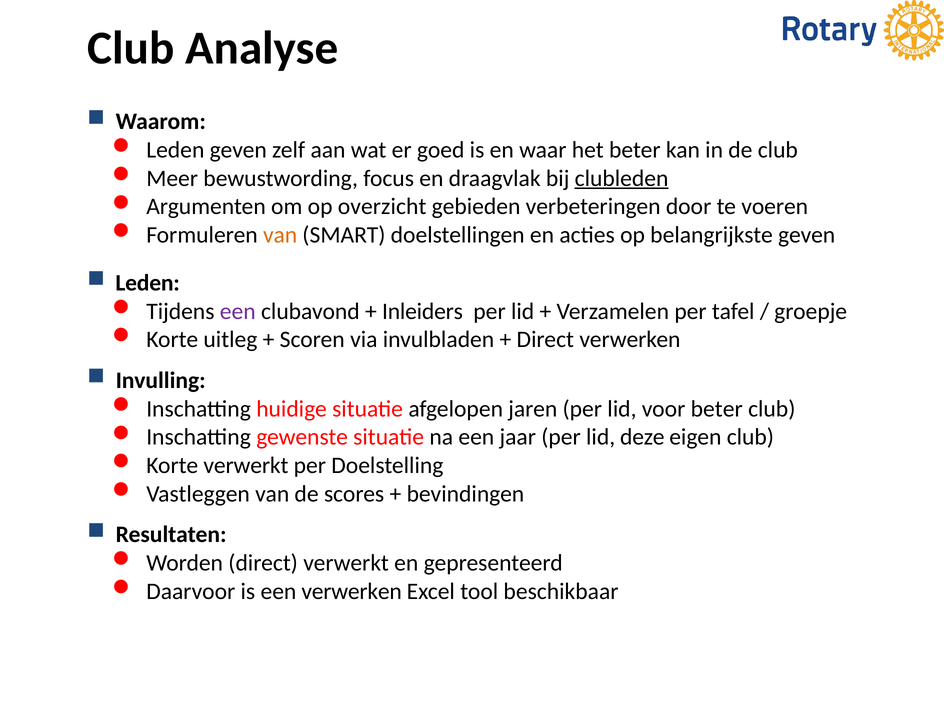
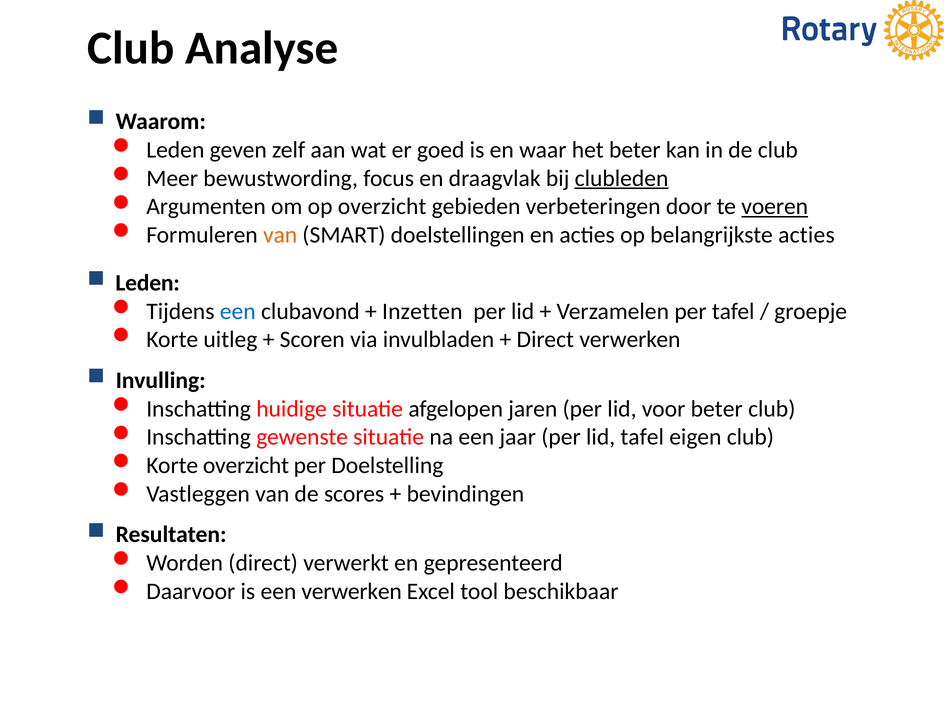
voeren underline: none -> present (775, 207)
belangrijkste geven: geven -> acties (806, 235)
een colour: purple -> blue (238, 311)
Inleiders: Inleiders -> Inzetten (422, 311)
lid deze: deze -> tafel (642, 437)
Korte verwerkt: verwerkt -> overzicht (246, 465)
